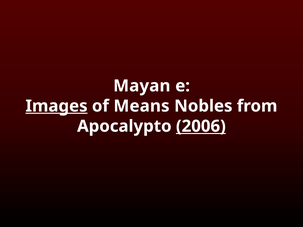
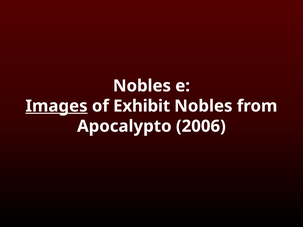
Mayan: Mayan -> Nobles (142, 86)
Means: Means -> Exhibit (142, 106)
2006 underline: present -> none (201, 126)
